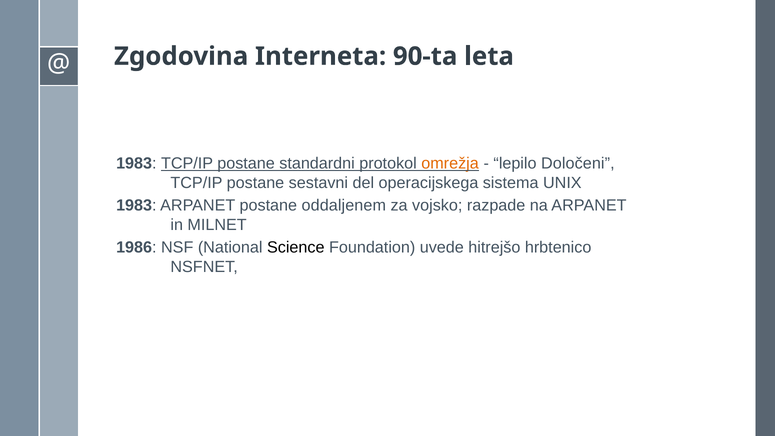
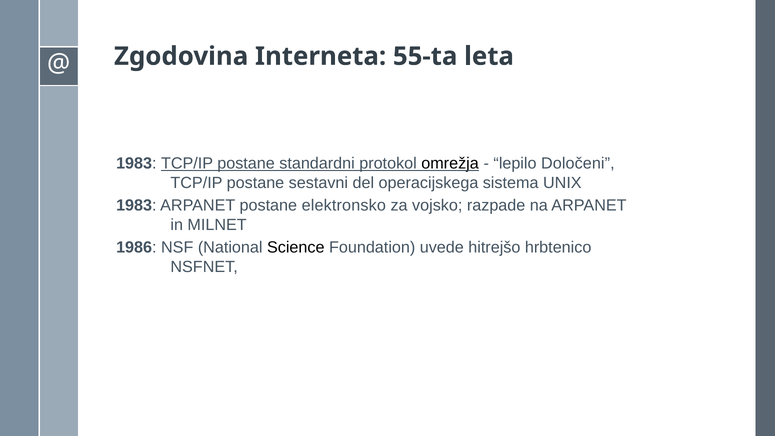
90-ta: 90-ta -> 55-ta (425, 56)
omrežja colour: orange -> black (450, 164)
oddaljenem: oddaljenem -> elektronsko (344, 206)
